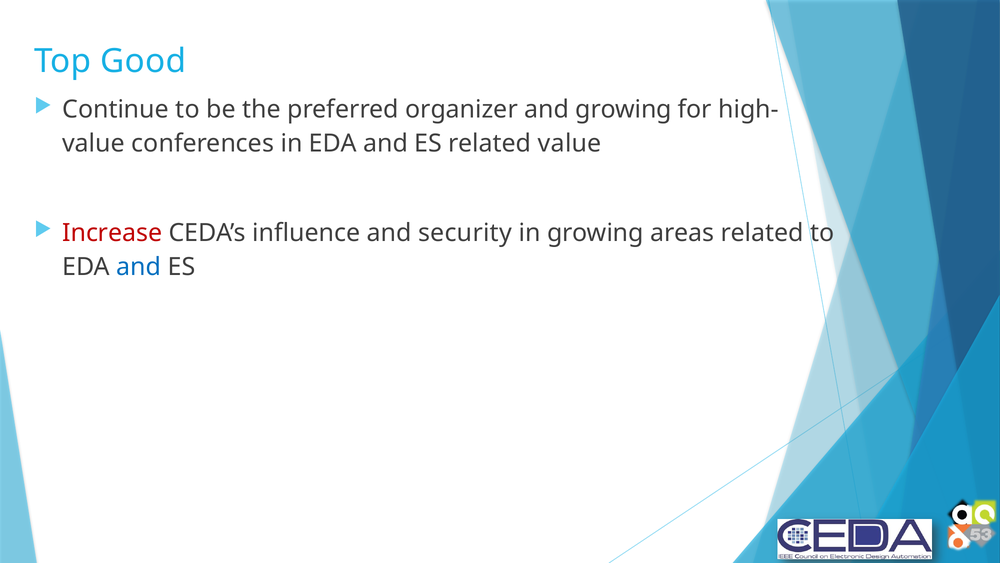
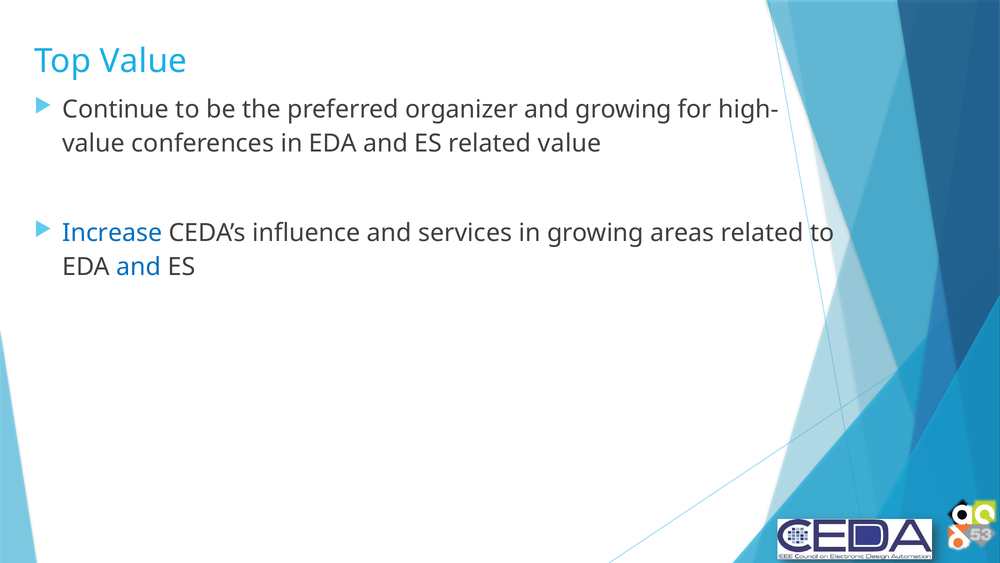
Top Good: Good -> Value (143, 61)
Increase colour: red -> blue (112, 233)
security: security -> services (465, 233)
